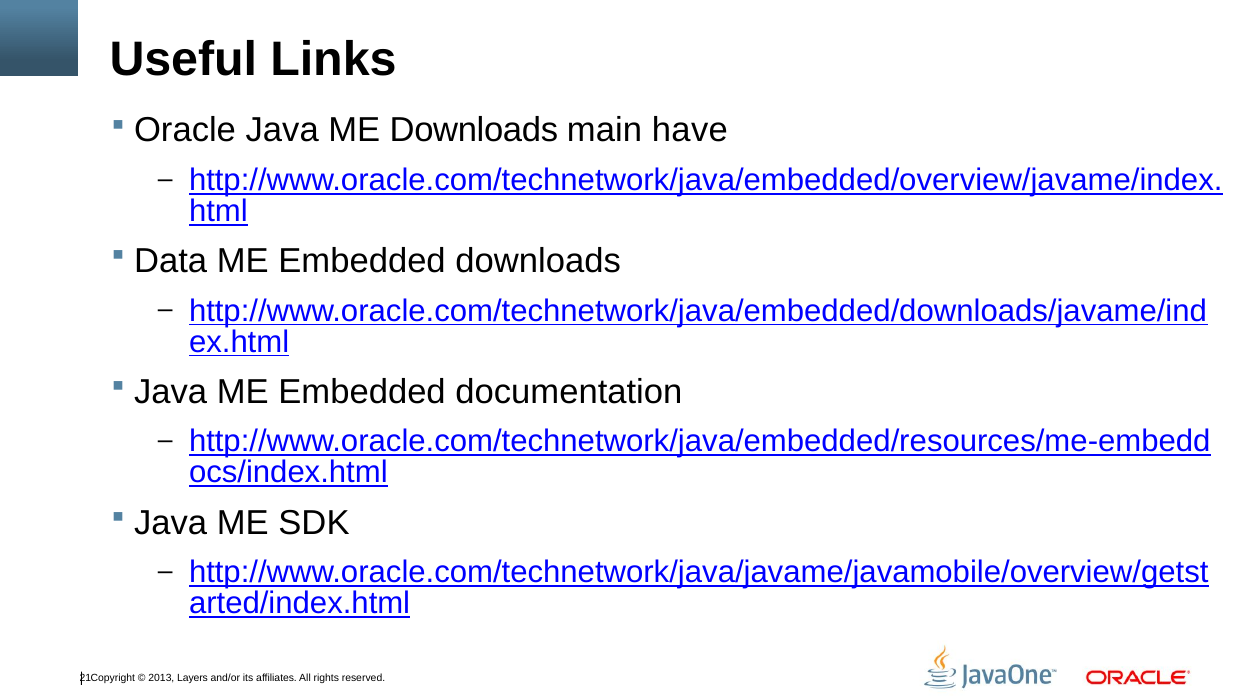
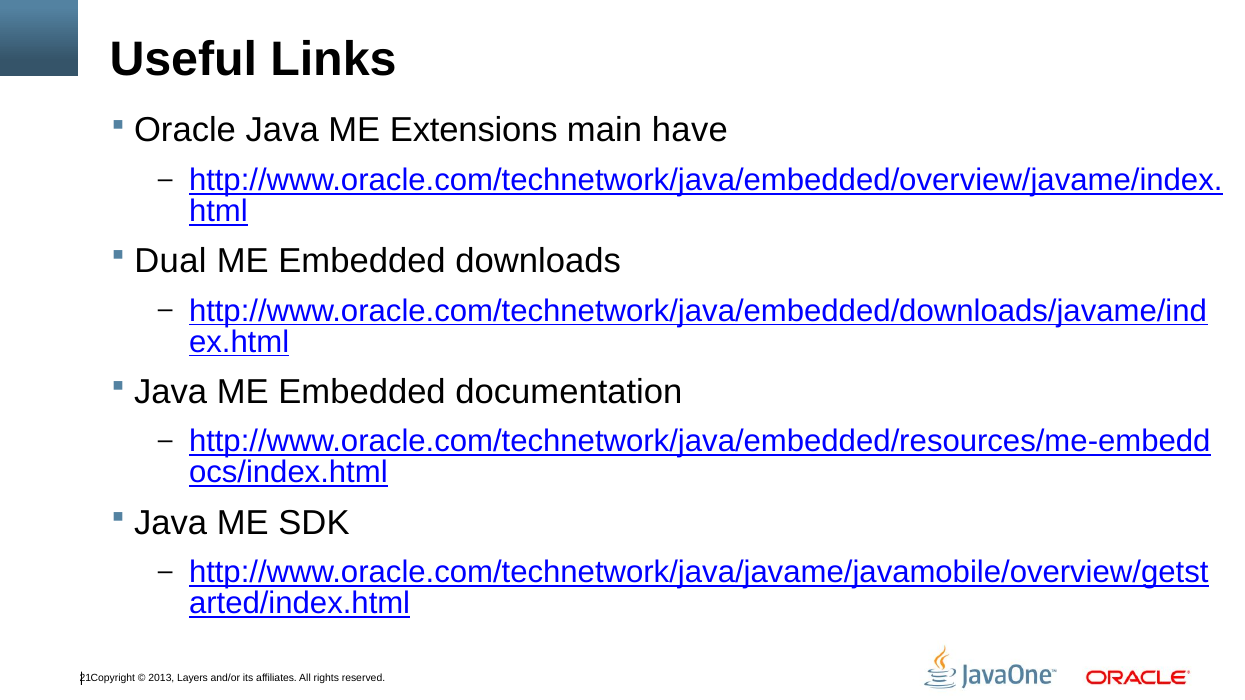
ME Downloads: Downloads -> Extensions (474, 131)
Data: Data -> Dual (170, 261)
